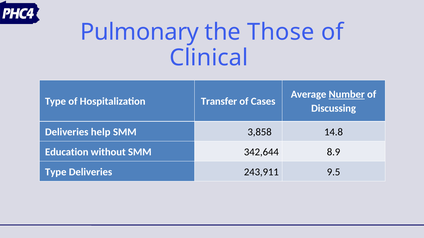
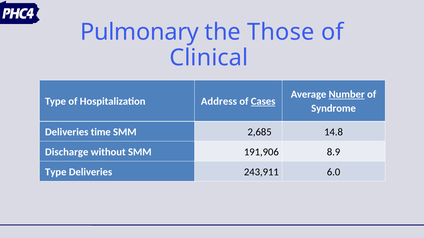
Transfer: Transfer -> Address (219, 102)
Cases underline: none -> present (263, 102)
Discussing: Discussing -> Syndrome (334, 108)
help: help -> time (101, 132)
3,858: 3,858 -> 2,685 (260, 132)
Education: Education -> Discharge (67, 152)
342,644: 342,644 -> 191,906 (261, 152)
9.5: 9.5 -> 6.0 (334, 172)
